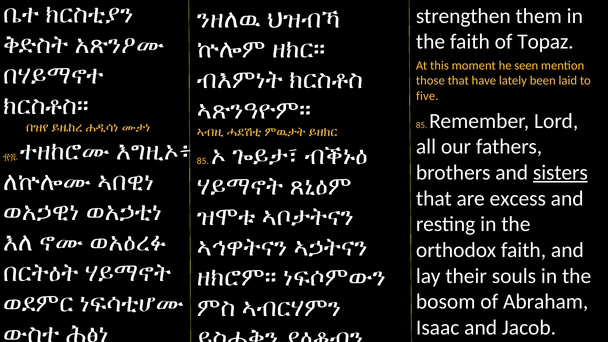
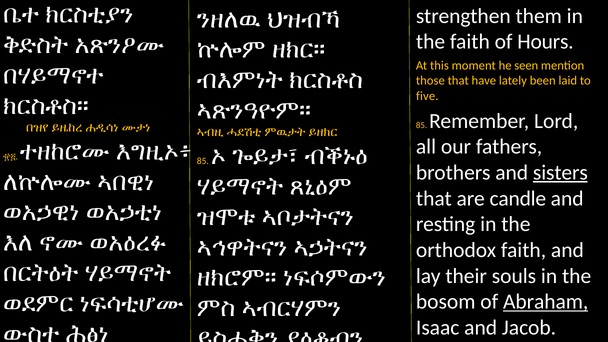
Topaz: Topaz -> Hours (545, 42)
excess: excess -> candle (518, 198)
Abraham underline: none -> present (546, 302)
